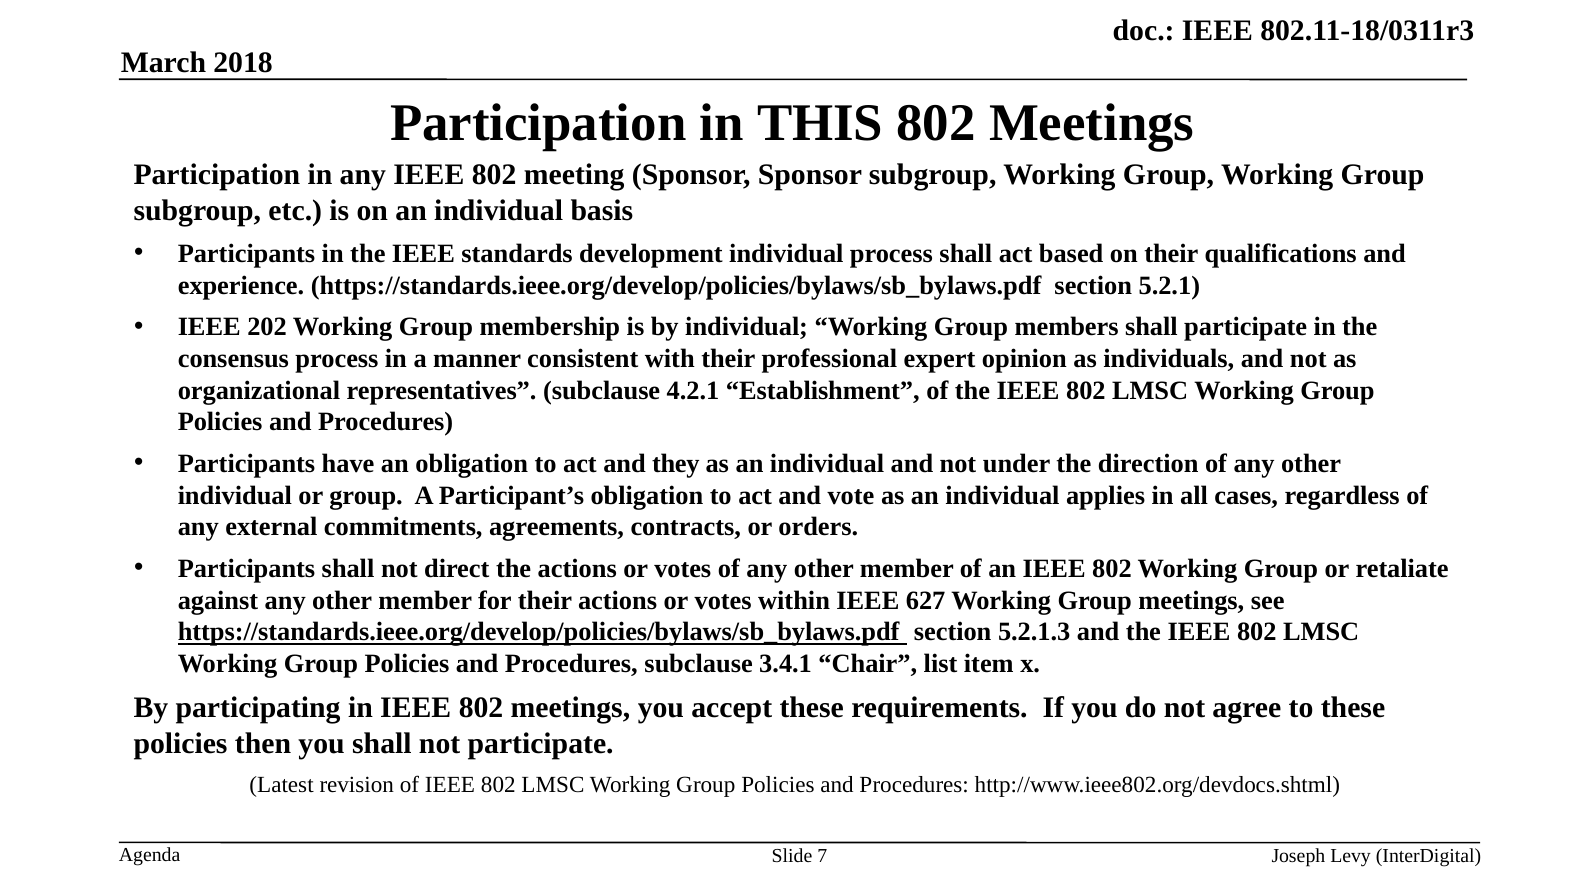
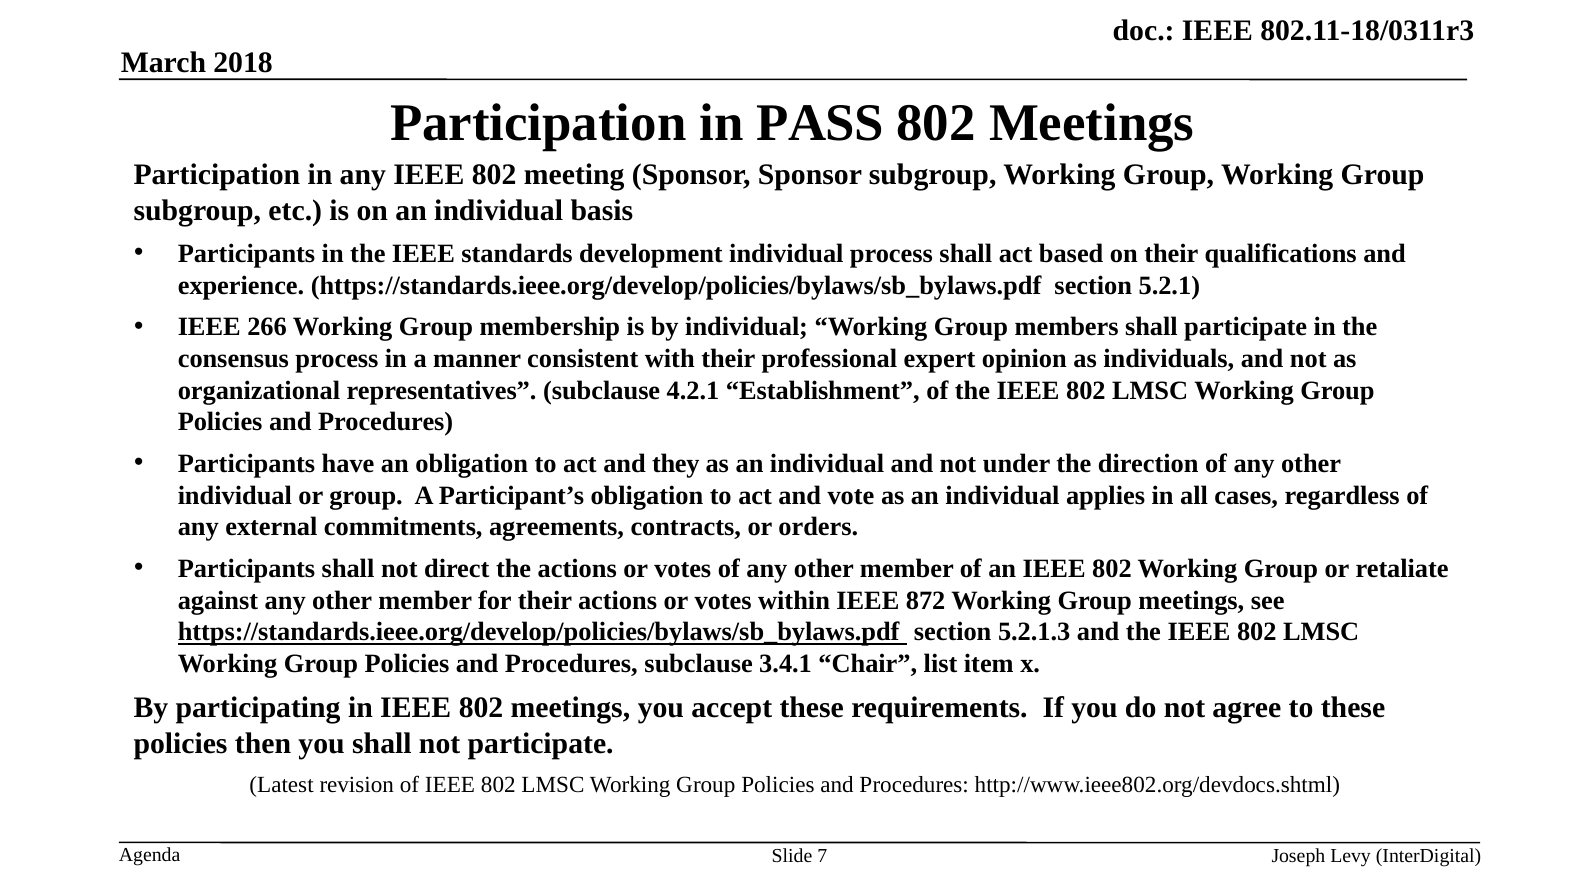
THIS: THIS -> PASS (820, 123)
202: 202 -> 266 (267, 327)
627: 627 -> 872 (926, 600)
